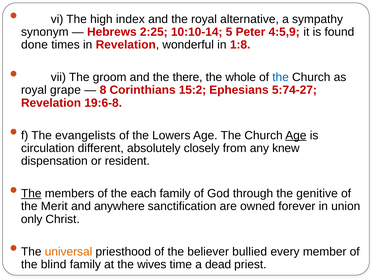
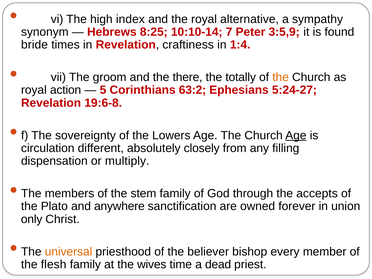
2:25: 2:25 -> 8:25 (154, 32)
5: 5 -> 7 (229, 32)
4:5,9: 4:5,9 -> 3:5,9 (284, 32)
done: done -> bride (34, 45)
wonderful: wonderful -> craftiness (188, 45)
1:8: 1:8 -> 1:4 (240, 45)
whole: whole -> totally (241, 77)
the colour: blue -> orange (281, 77)
grape: grape -> action (66, 90)
8: 8 -> 5 (103, 90)
15:2: 15:2 -> 63:2 (192, 90)
5:74-27: 5:74-27 -> 5:24-27 (294, 90)
evangelists: evangelists -> sovereignty (85, 135)
knew: knew -> filling (286, 148)
resident: resident -> multiply (127, 161)
The underline: present -> none (31, 193)
each: each -> stem (143, 193)
genitive: genitive -> accepts (317, 193)
Merit: Merit -> Plato (54, 206)
bullied: bullied -> bishop (250, 252)
blind: blind -> flesh (54, 264)
